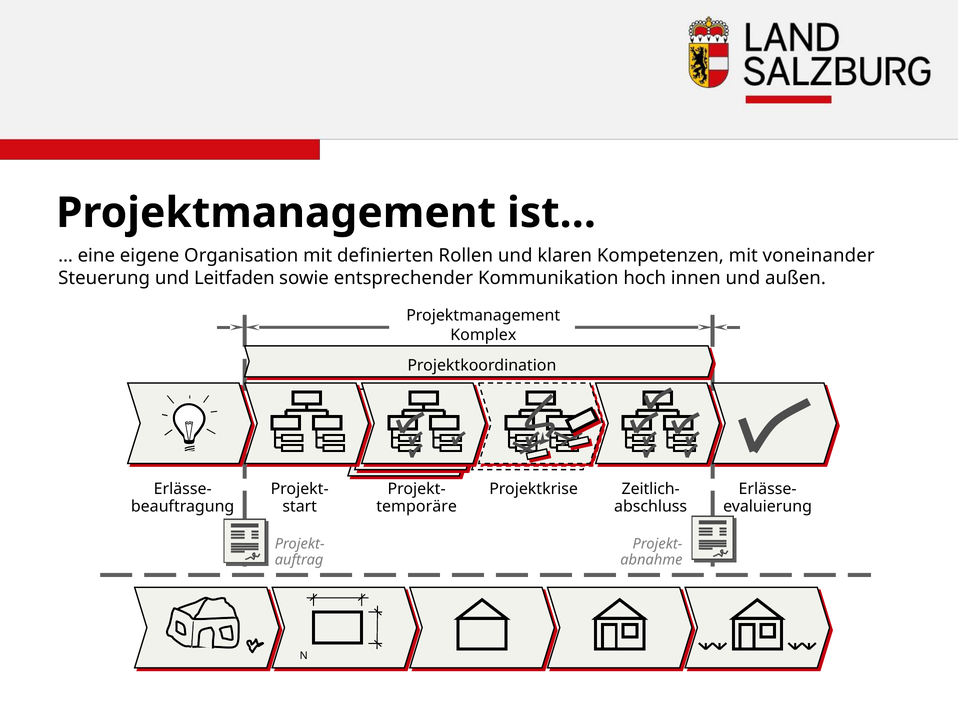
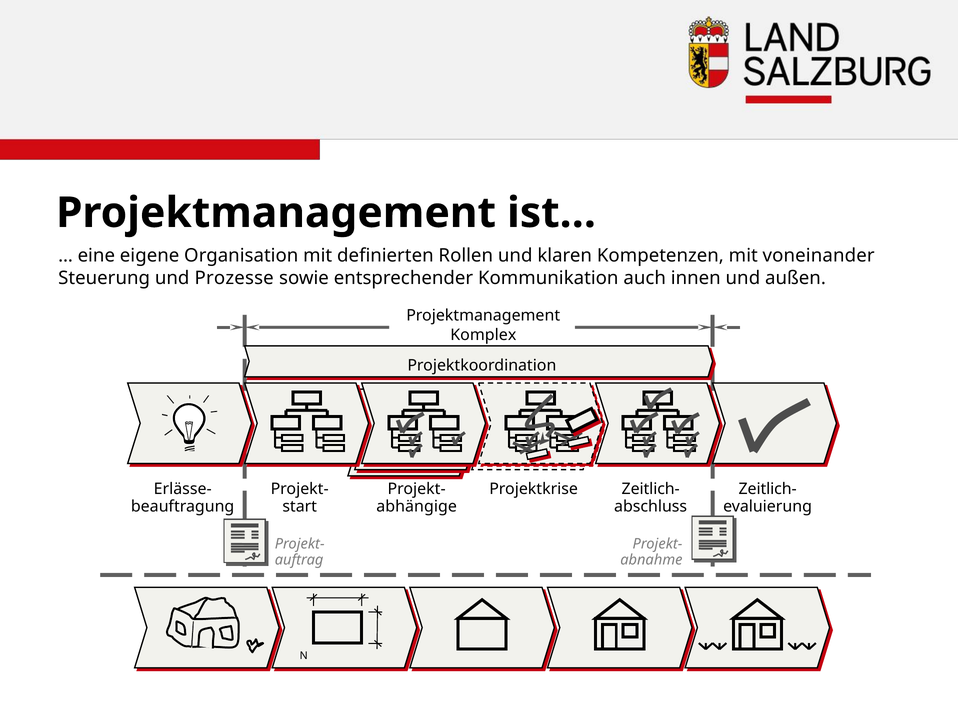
Leitfaden: Leitfaden -> Prozesse (234, 278)
hoch: hoch -> auch (645, 278)
Erlässe-: Erlässe- -> Zeitlich- (768, 489)
temporäre: temporäre -> abhängige (417, 507)
